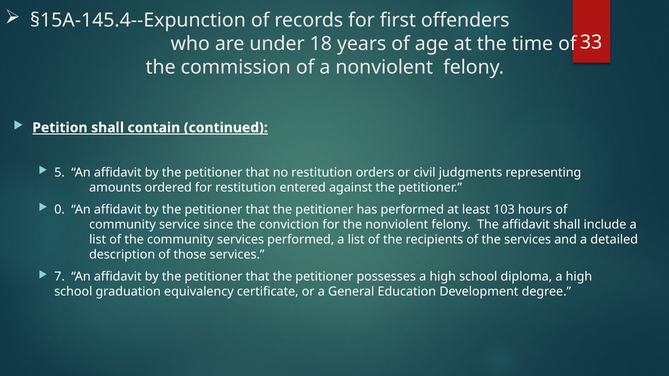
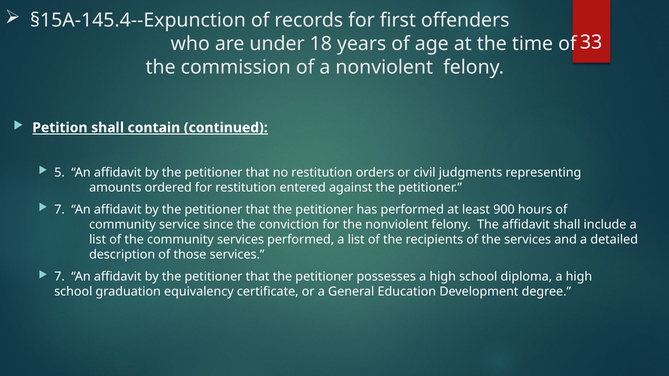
0: 0 -> 7 (60, 210)
103: 103 -> 900 (504, 210)
